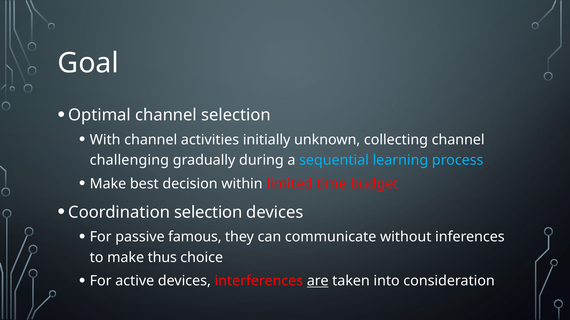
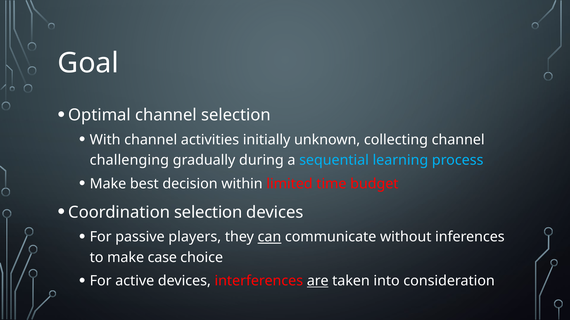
famous: famous -> players (195, 237)
can underline: none -> present (269, 237)
thus: thus -> case (162, 258)
